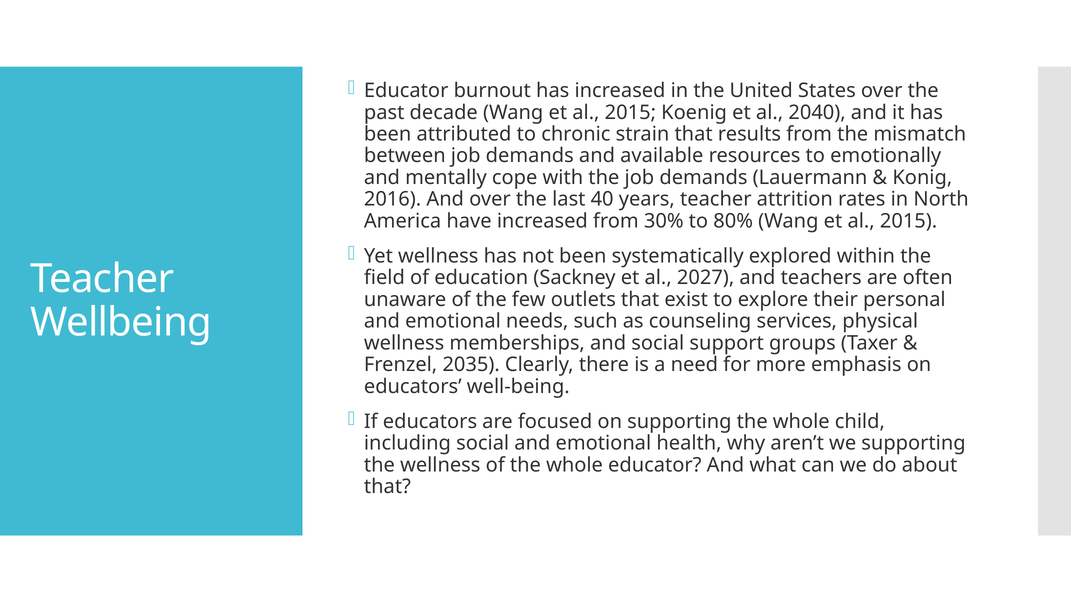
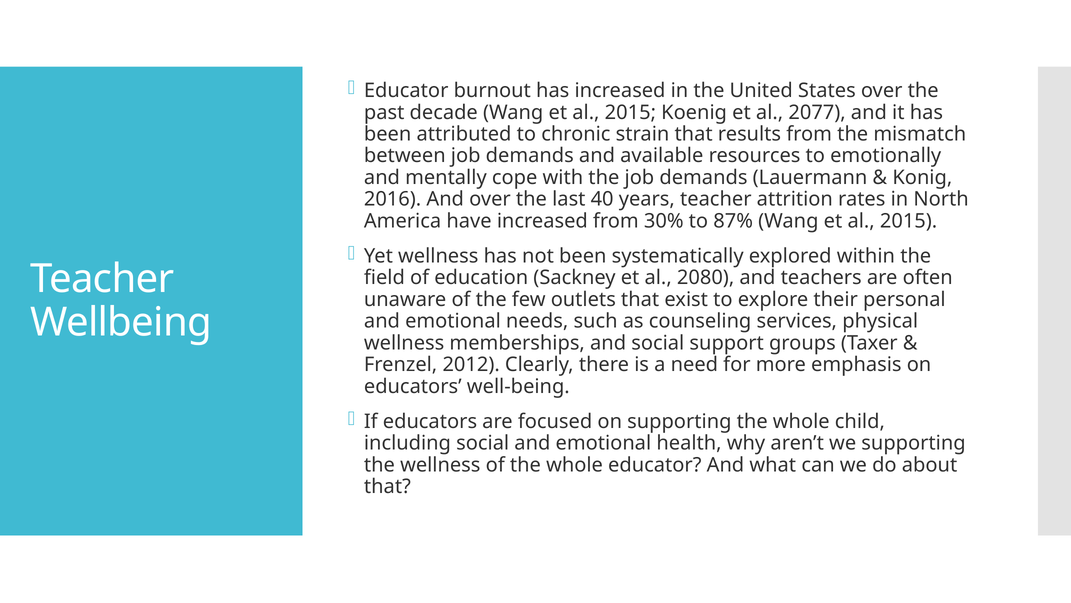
2040: 2040 -> 2077 (817, 112)
80%: 80% -> 87% (733, 221)
2027: 2027 -> 2080 (706, 278)
2035: 2035 -> 2012 (471, 364)
